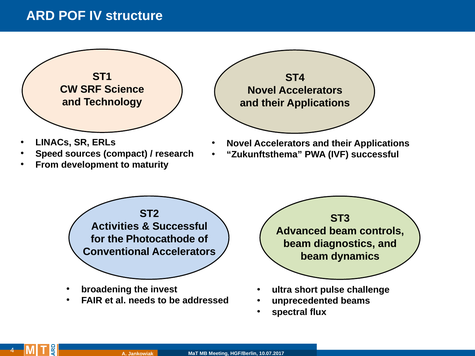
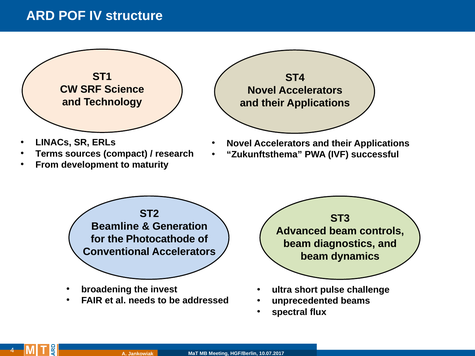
Speed: Speed -> Terms (49, 154)
Activities: Activities -> Beamline (115, 227)
Successful: Successful -> Generation (180, 227)
